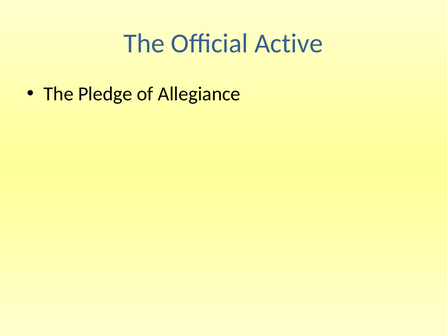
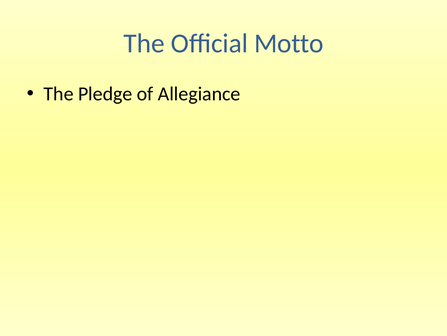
Active: Active -> Motto (289, 43)
